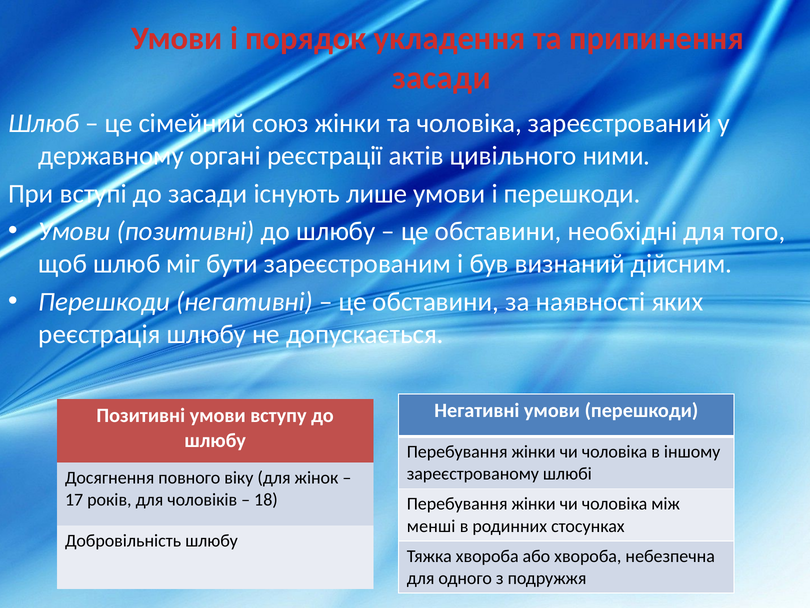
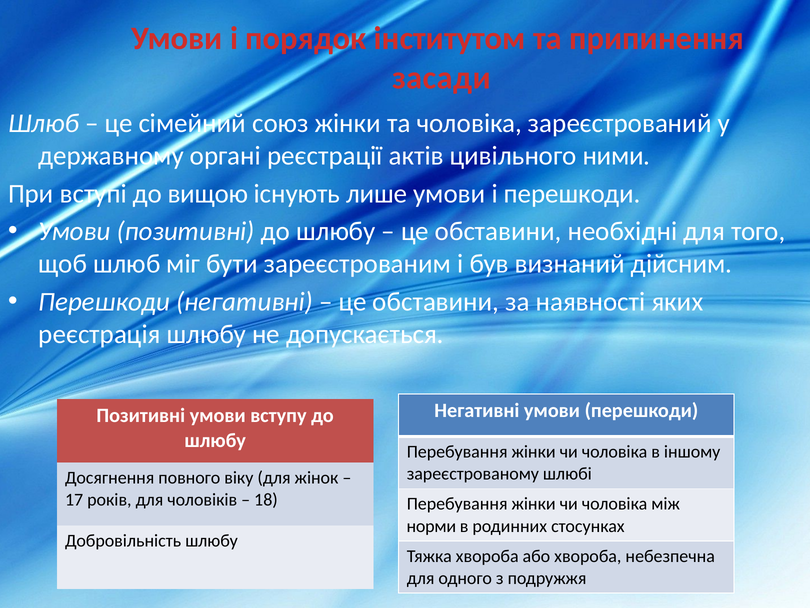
укладення: укладення -> інститутом (450, 39)
до засади: засади -> вищою (208, 194)
менші: менші -> норми (431, 526)
